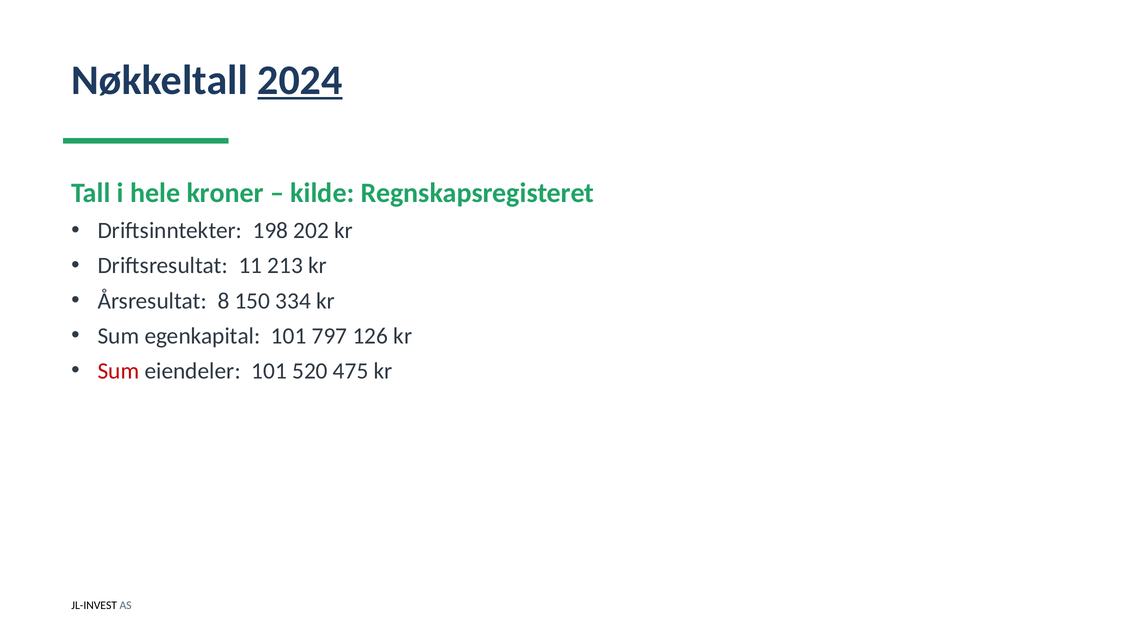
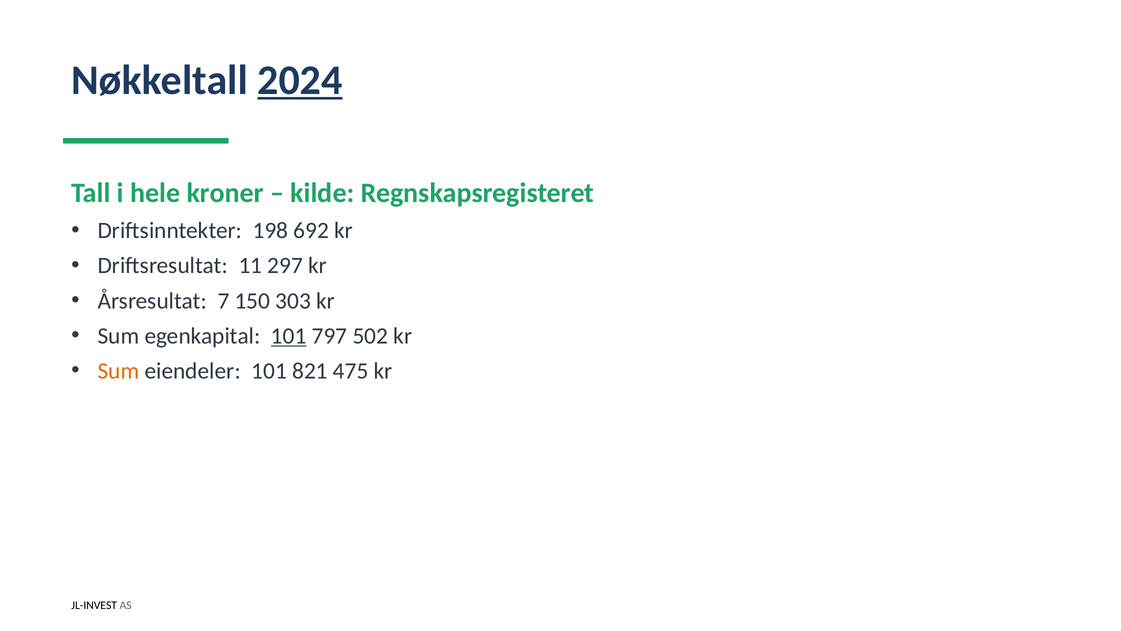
202: 202 -> 692 (311, 231)
213: 213 -> 297 (285, 266)
8: 8 -> 7 (223, 301)
334: 334 -> 303 (293, 301)
101 underline: none -> present (289, 336)
126: 126 -> 502 (370, 336)
Sum colour: red -> orange (118, 371)
520: 520 -> 821 (310, 371)
